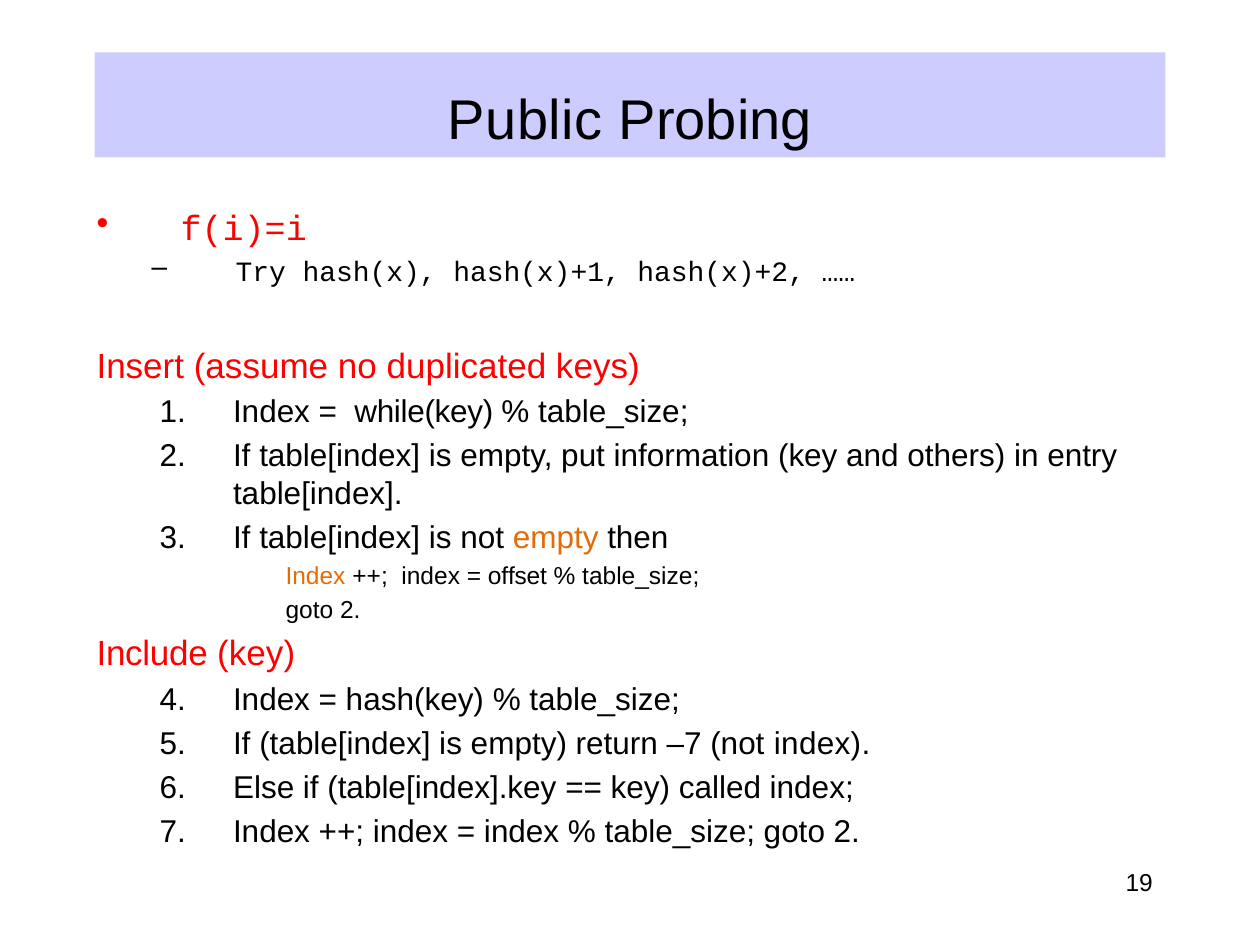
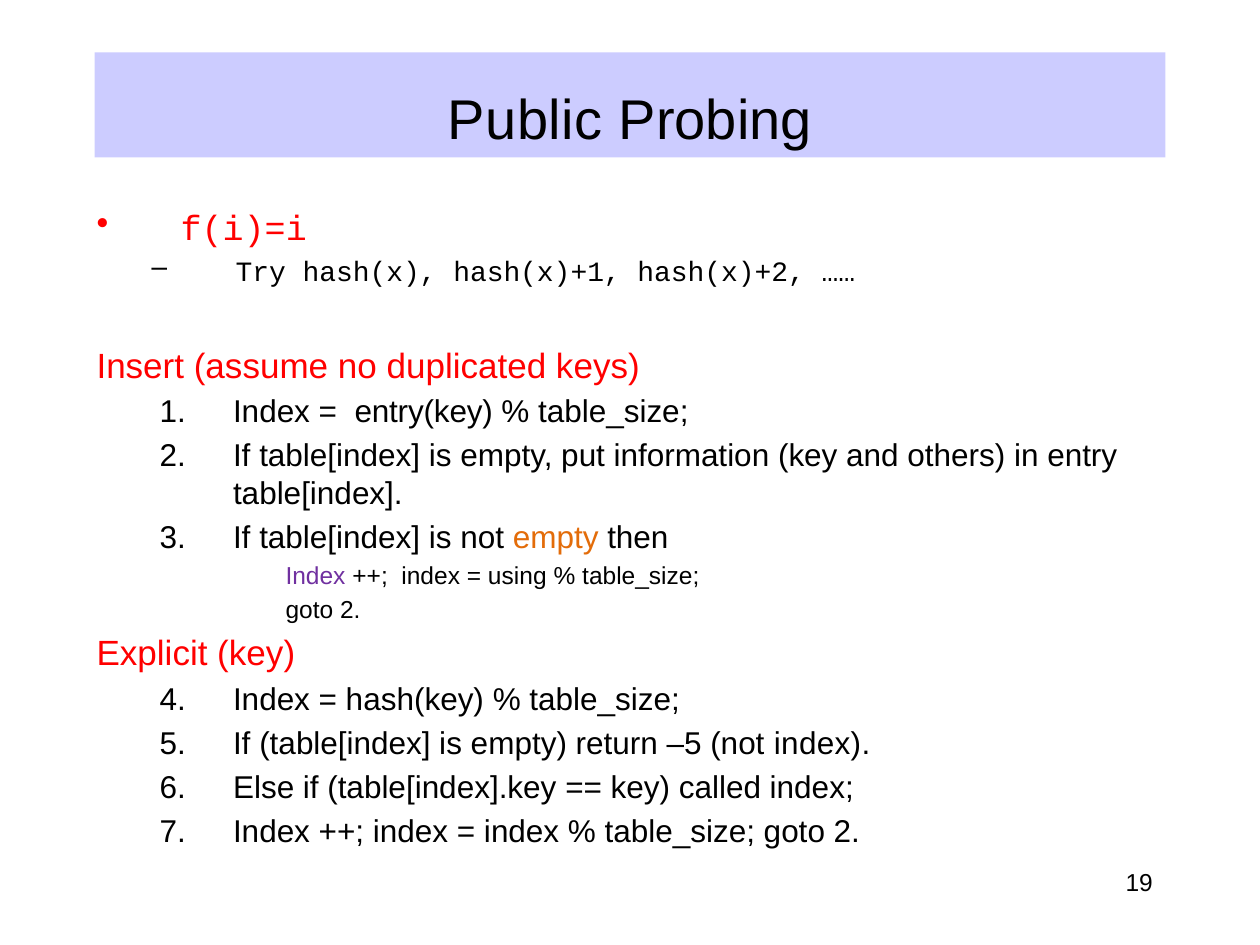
while(key: while(key -> entry(key (424, 412)
Index colour: orange -> purple (316, 576)
offset: offset -> using (517, 576)
Include: Include -> Explicit (152, 654)
–7: –7 -> –5 (684, 744)
